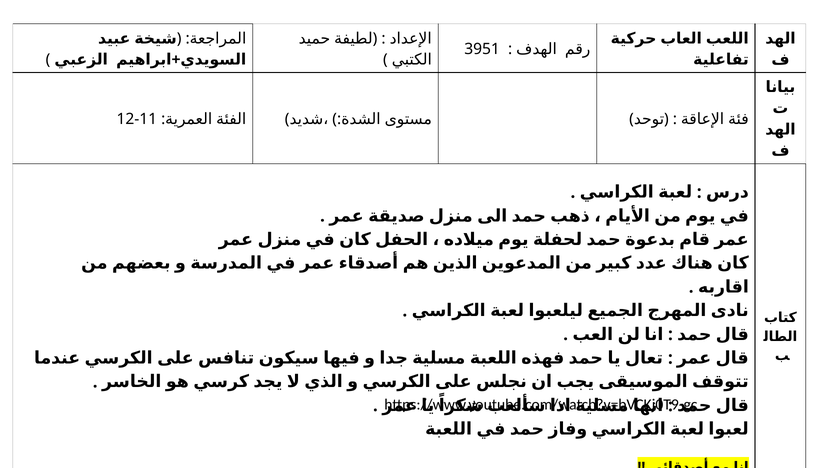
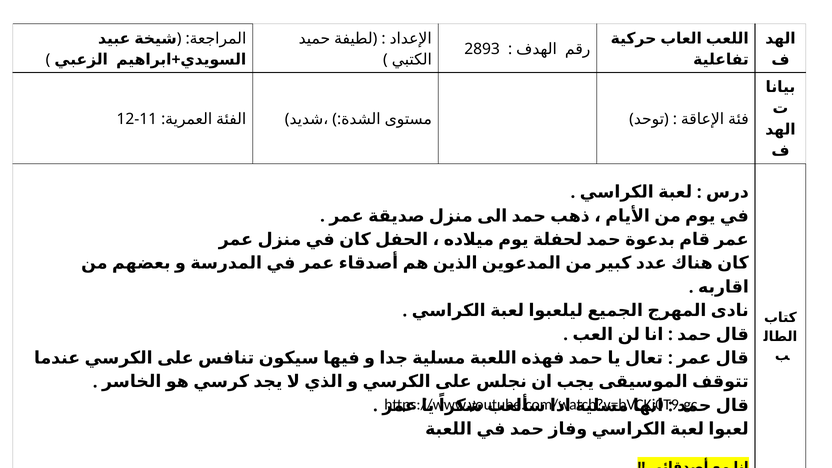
3951: 3951 -> 2893 (482, 49)
